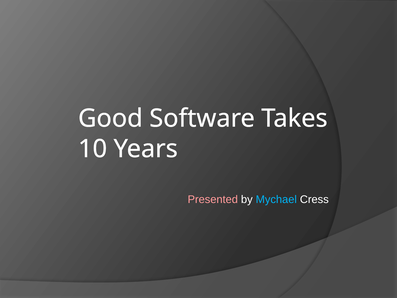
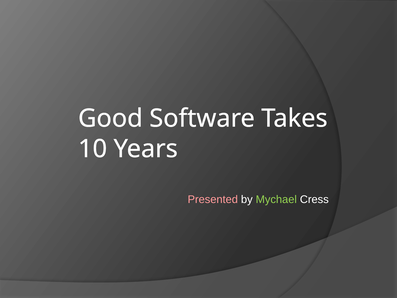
Mychael colour: light blue -> light green (276, 199)
